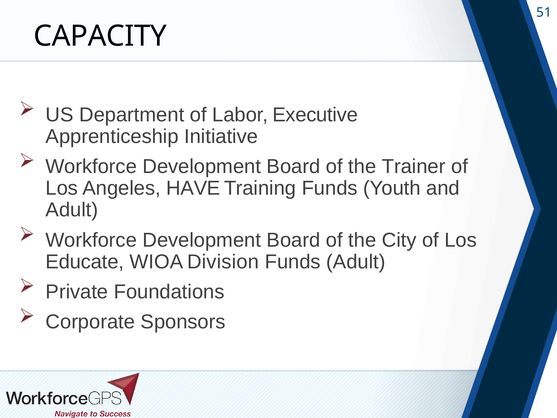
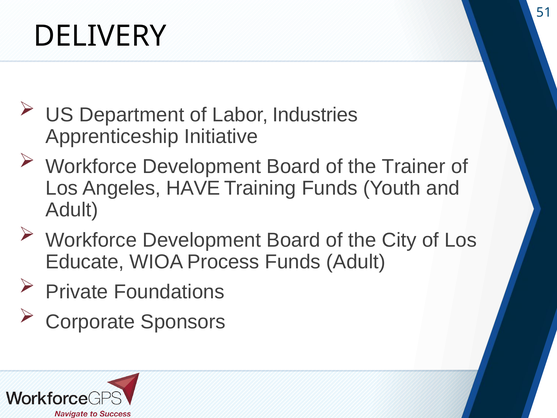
CAPACITY: CAPACITY -> DELIVERY (100, 36)
Executive: Executive -> Industries (315, 115)
Division: Division -> Process (223, 262)
